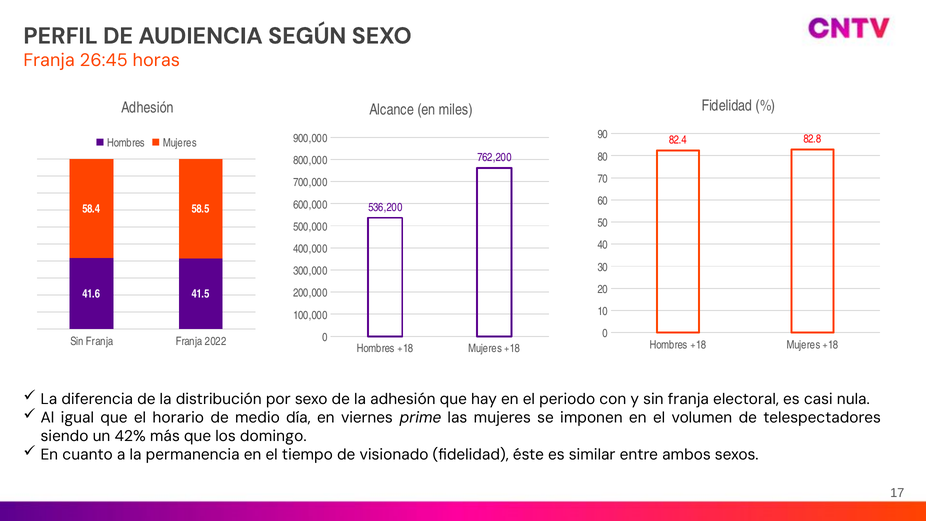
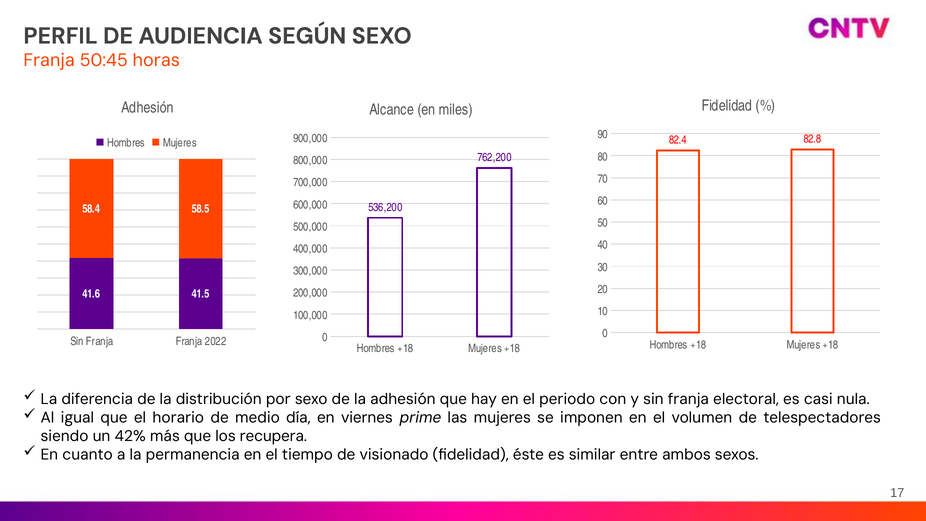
26:45: 26:45 -> 50:45 (104, 60)
domingo: domingo -> recupera (273, 436)
